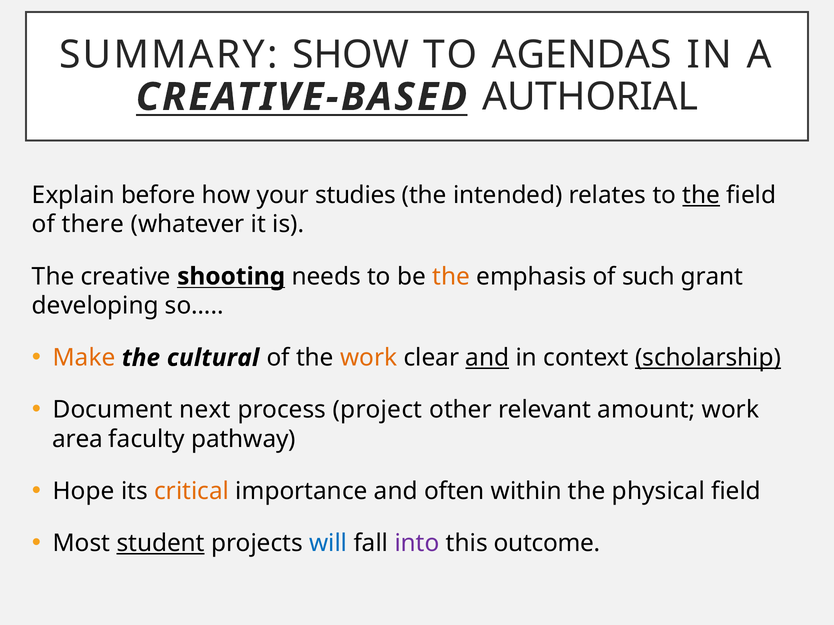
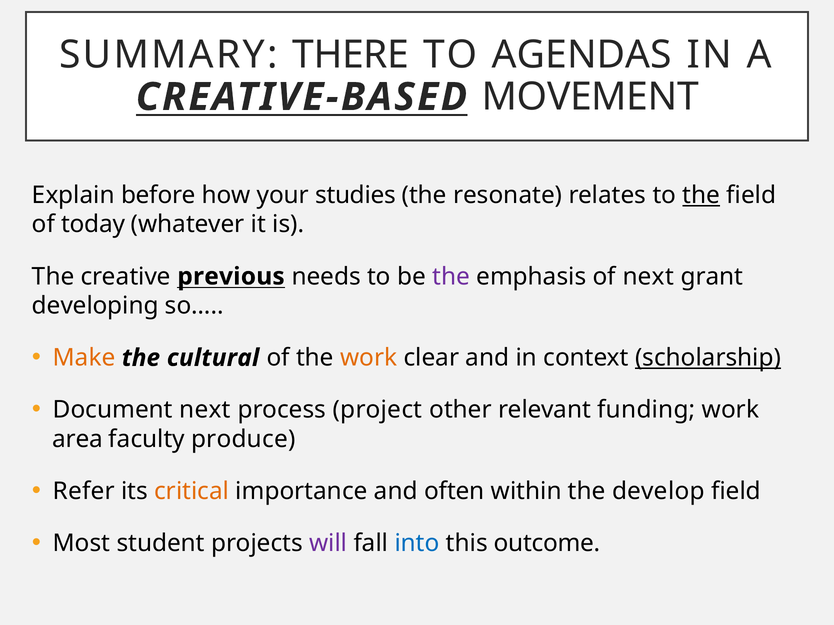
SHOW: SHOW -> THERE (351, 55)
AUTHORIAL: AUTHORIAL -> MOVEMENT (590, 97)
intended: intended -> resonate (508, 195)
there: there -> today (93, 225)
shooting: shooting -> previous (231, 277)
the colour: orange -> purple (451, 277)
of such: such -> next (648, 277)
and underline: present -> none (487, 358)
amount: amount -> funding (646, 410)
pathway: pathway -> produce (243, 440)
Hope: Hope -> Refer (84, 492)
physical: physical -> develop (658, 492)
student underline: present -> none (161, 544)
will colour: blue -> purple (328, 544)
into colour: purple -> blue (417, 544)
